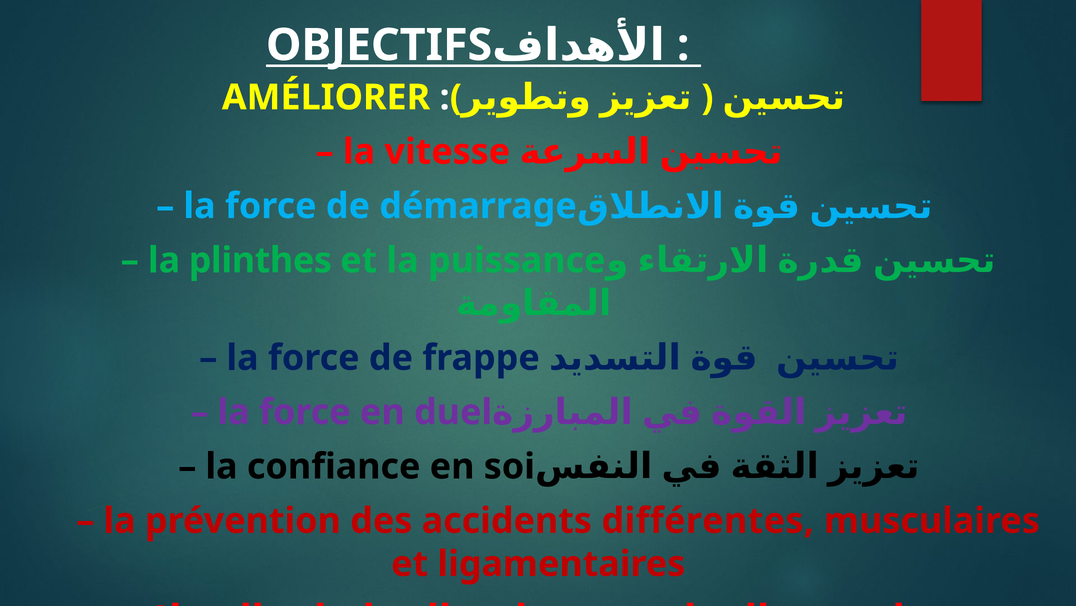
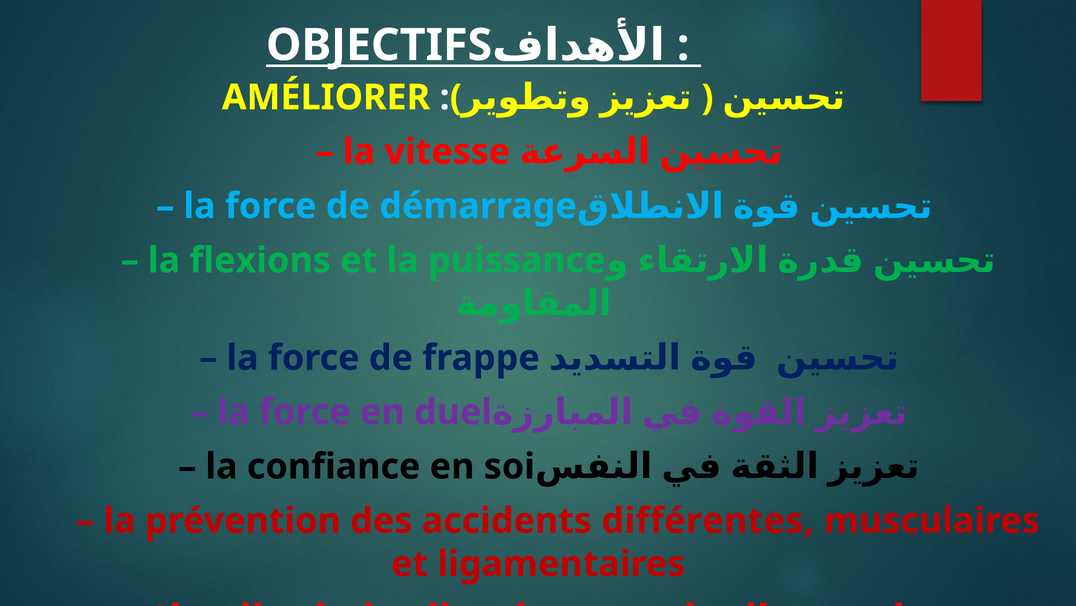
plinthes: plinthes -> flexions (260, 260)
